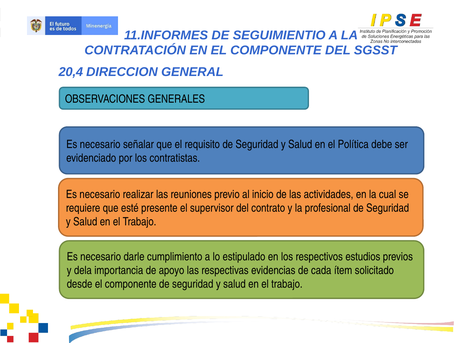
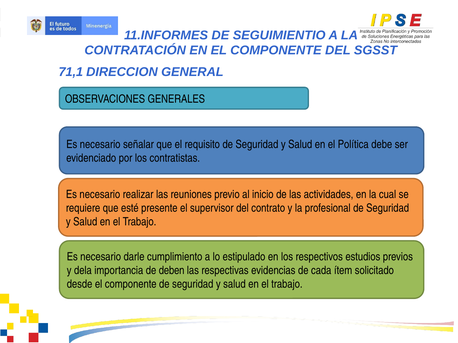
20,4: 20,4 -> 71,1 (71, 72)
apoyo: apoyo -> deben (172, 271)
